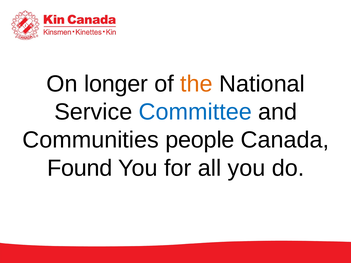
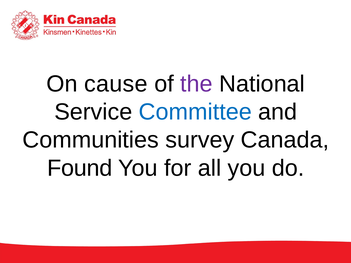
longer: longer -> cause (116, 84)
the colour: orange -> purple (196, 84)
people: people -> survey (200, 140)
